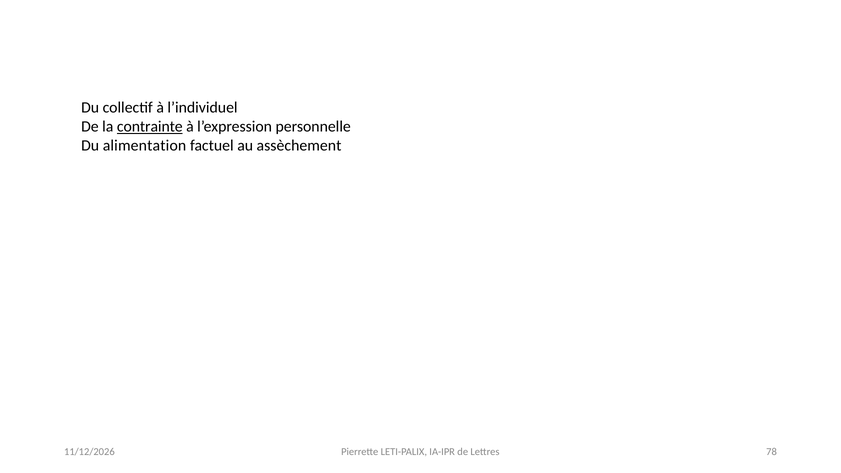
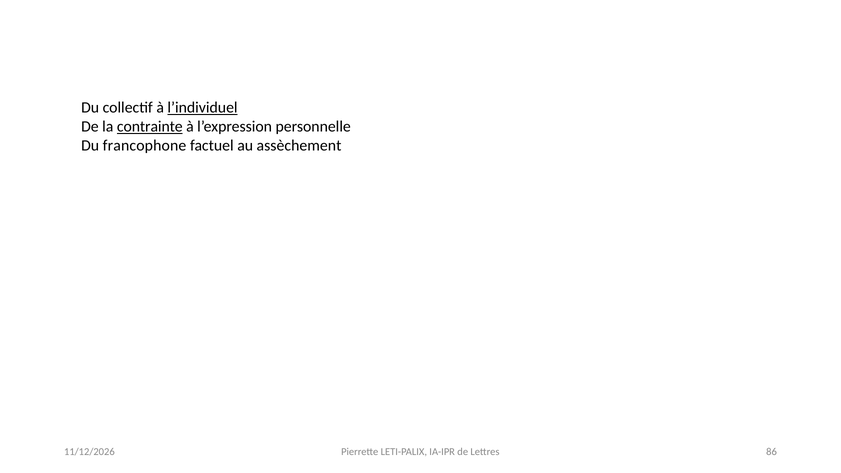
l’individuel underline: none -> present (203, 108)
alimentation: alimentation -> francophone (145, 146)
78: 78 -> 86 (772, 452)
